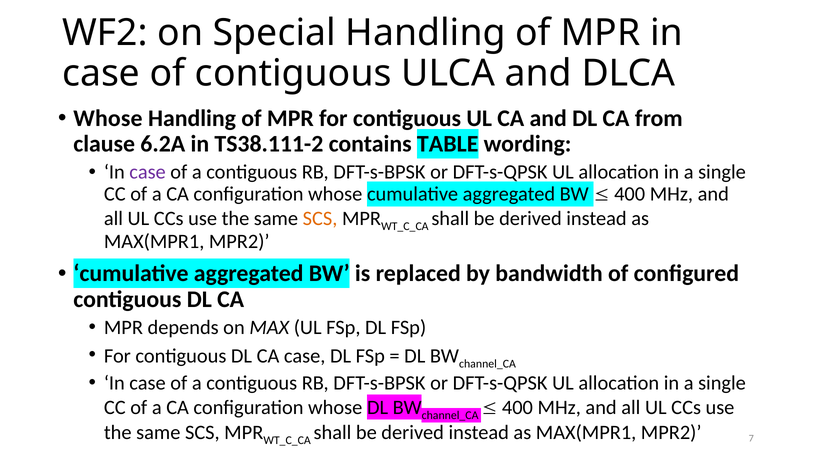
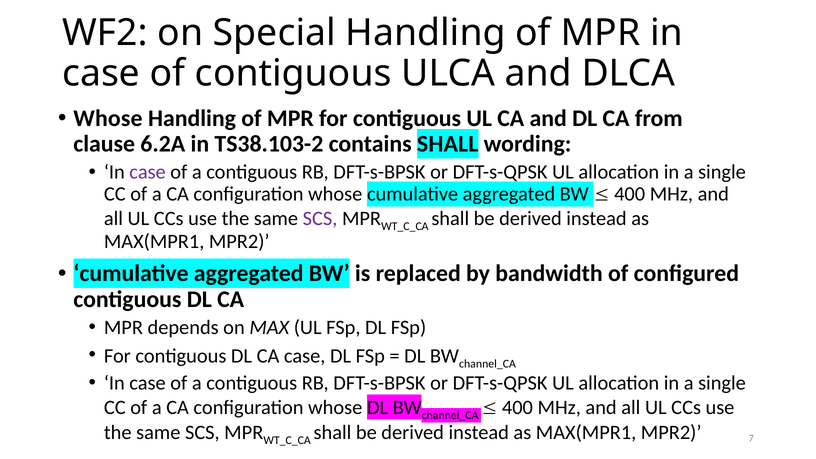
TS38.111-2: TS38.111-2 -> TS38.103-2 (269, 144)
contains TABLE: TABLE -> SHALL (448, 144)
SCS colour: orange -> purple (320, 219)
